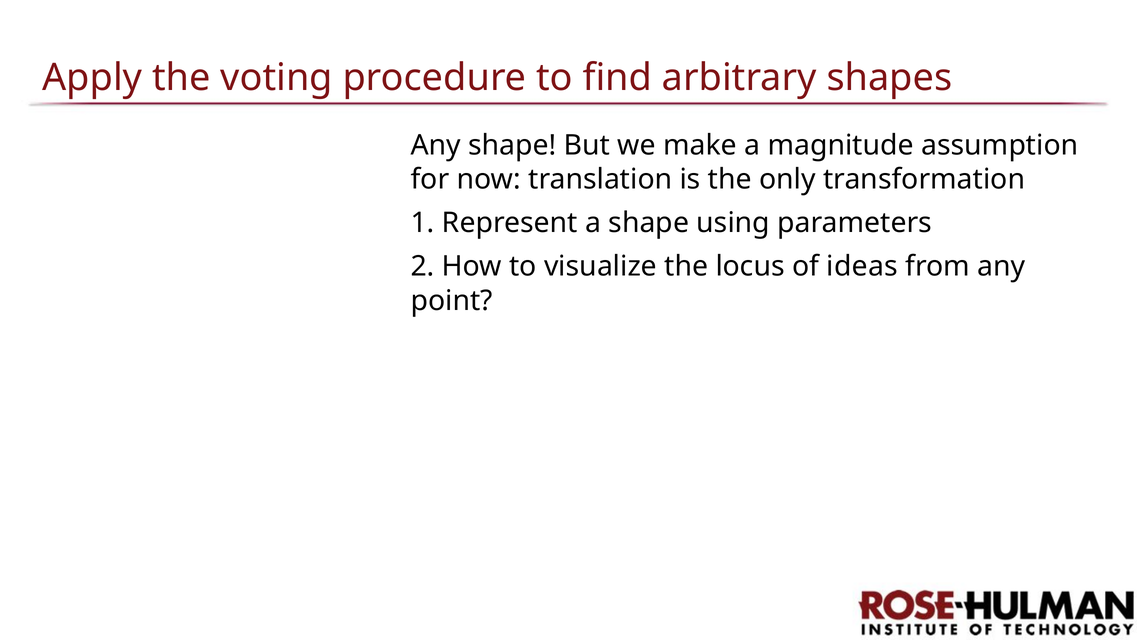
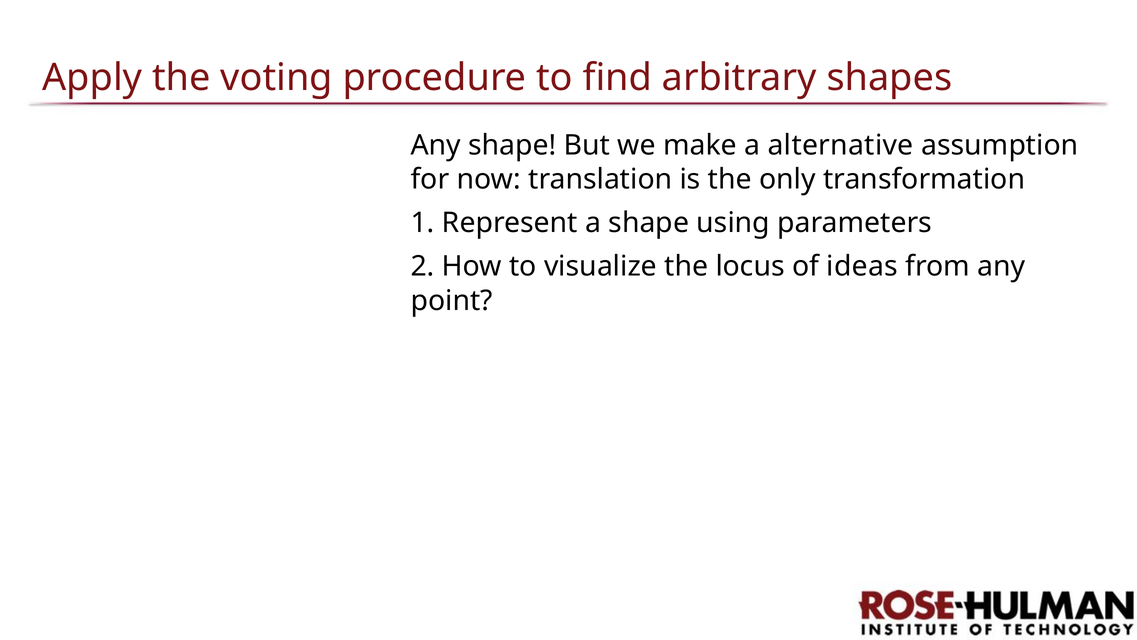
magnitude: magnitude -> alternative (841, 145)
